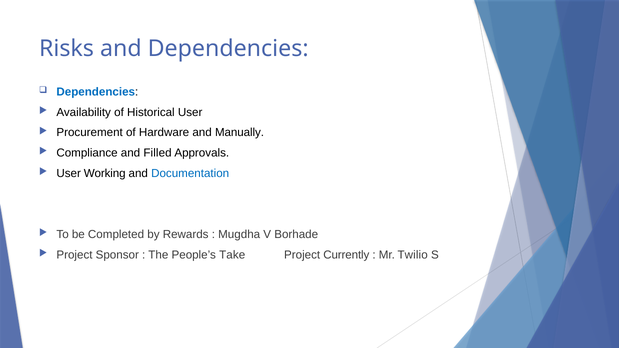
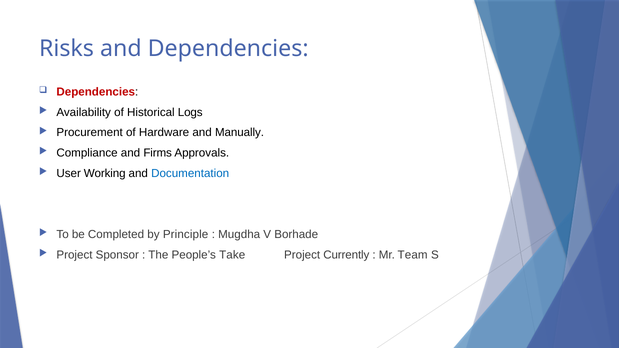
Dependencies colour: blue -> red (96, 92)
Historical User: User -> Logs (190, 112)
Filled: Filled -> Firms (158, 153)
Rewards: Rewards -> Principle (186, 235)
Twilio: Twilio -> Team (413, 255)
